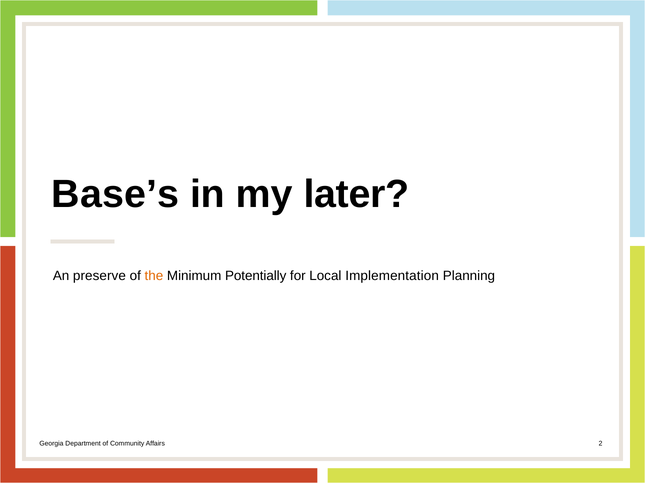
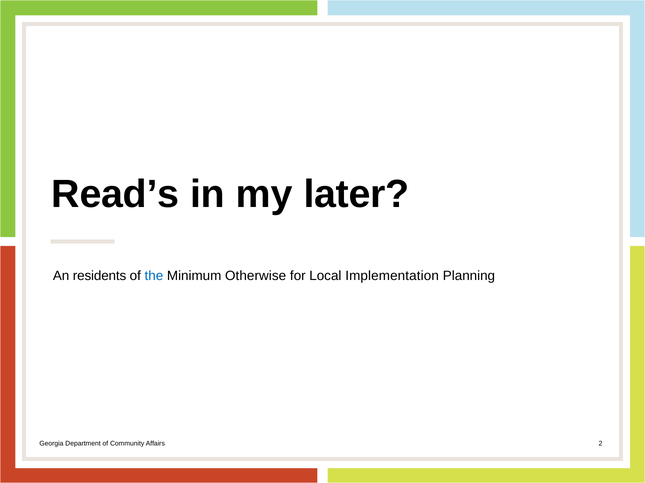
Base’s: Base’s -> Read’s (115, 195)
preserve: preserve -> residents (100, 276)
the colour: orange -> blue (154, 276)
Potentially: Potentially -> Otherwise (256, 276)
